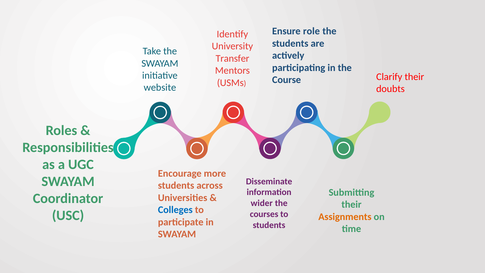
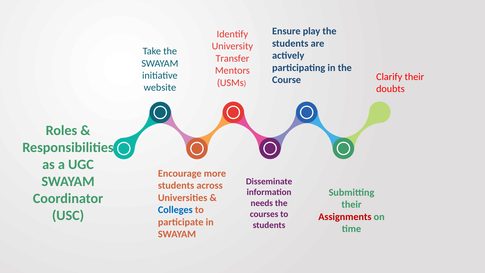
role: role -> play (312, 31)
wider: wider -> needs (262, 203)
Assignments colour: orange -> red (345, 217)
